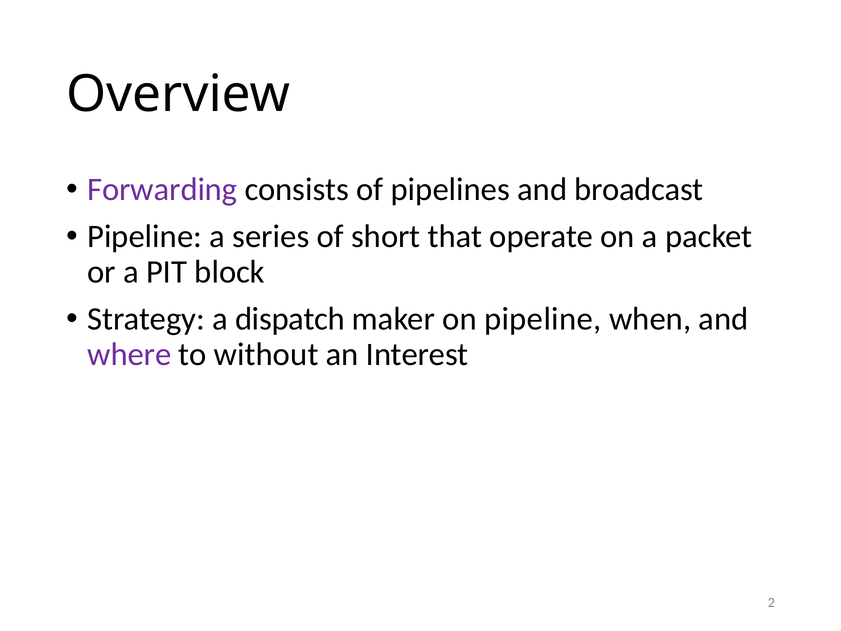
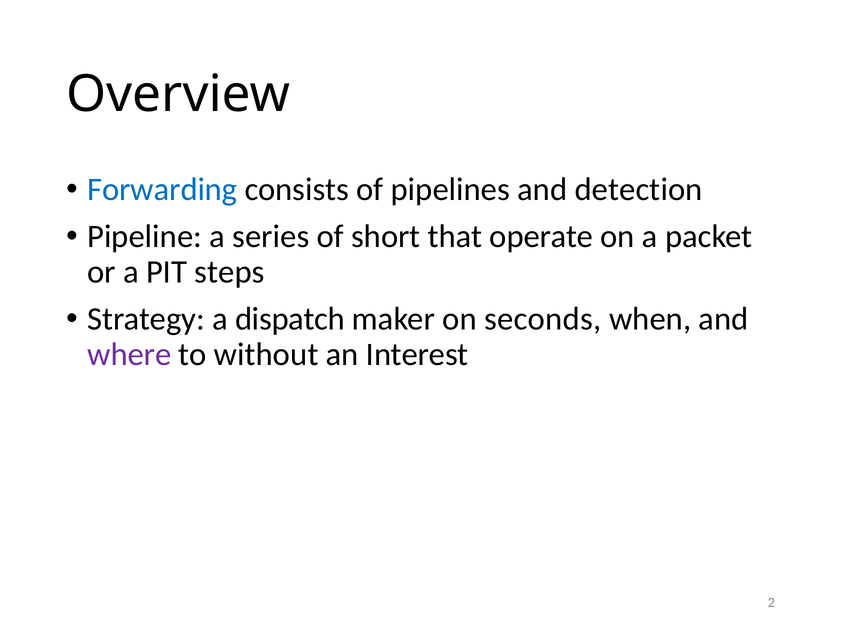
Forwarding colour: purple -> blue (162, 190)
broadcast: broadcast -> detection (639, 190)
block: block -> steps (230, 272)
on pipeline: pipeline -> seconds (543, 319)
